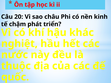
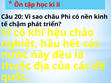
khác: khác -> chảo (82, 33)
